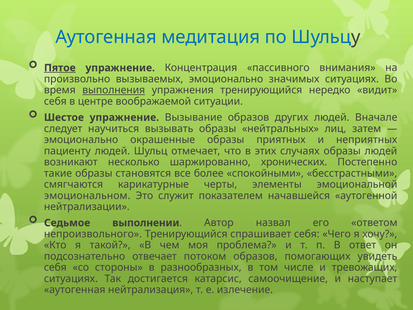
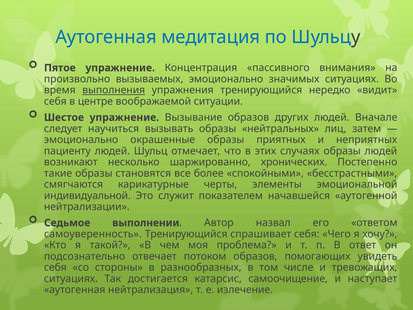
Пятое underline: present -> none (60, 68)
эмоциональном: эмоциональном -> индивидуальной (87, 195)
непроизвольного: непроизвольного -> самоуверенность (93, 234)
